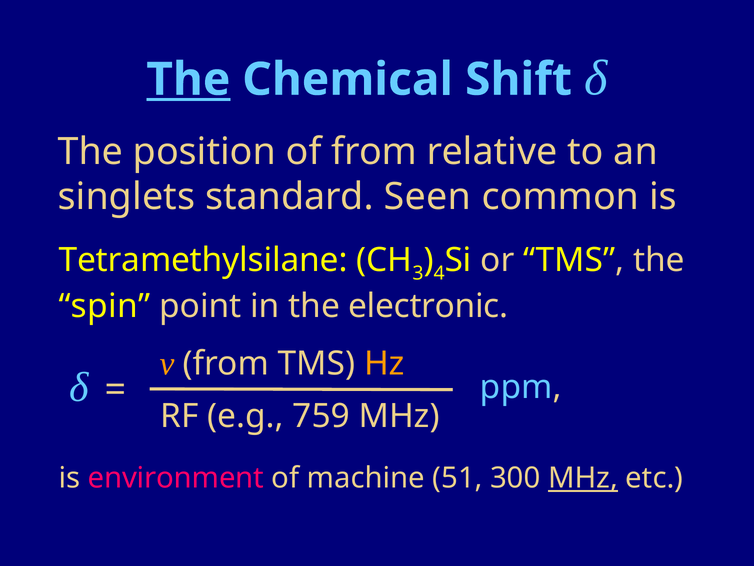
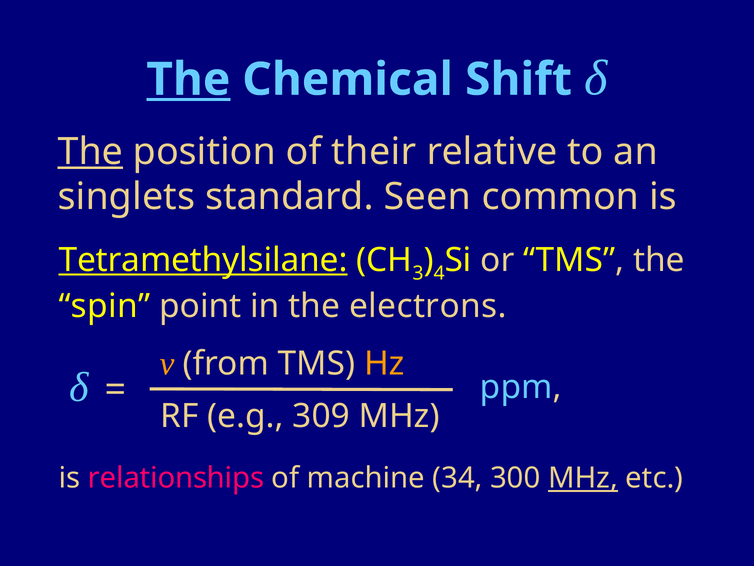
The underline: none -> present (90, 151)
of from: from -> their (374, 151)
Tetramethylsilane underline: none -> present (203, 260)
electronic: electronic -> electrons (428, 306)
759: 759 -> 309 (321, 416)
environment: environment -> relationships (176, 478)
51: 51 -> 34 (458, 478)
